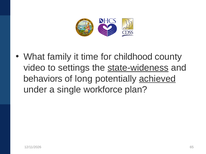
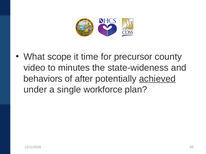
family: family -> scope (59, 57)
childhood: childhood -> precursor (133, 57)
settings: settings -> minutes (74, 68)
state-wideness underline: present -> none (138, 68)
long: long -> after (84, 79)
